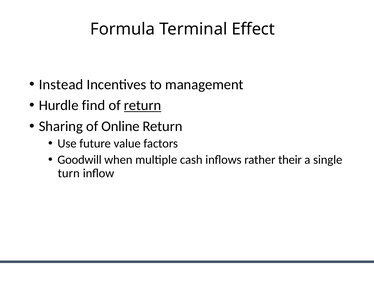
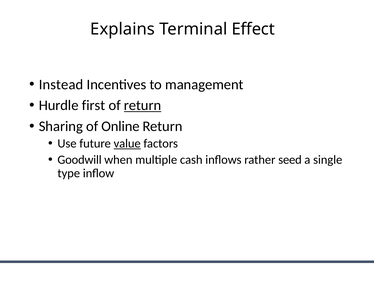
Formula: Formula -> Explains (123, 29)
find: find -> first (94, 105)
value underline: none -> present (127, 143)
their: their -> seed (290, 159)
turn: turn -> type (69, 173)
